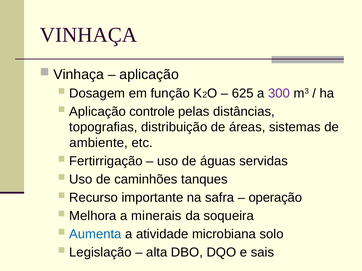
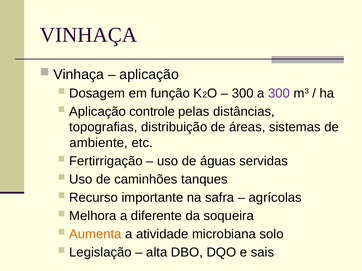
625: 625 -> 300 (243, 93)
operação: operação -> agrícolas (275, 198)
minerais: minerais -> diferente (156, 216)
Aumenta colour: blue -> orange (95, 234)
